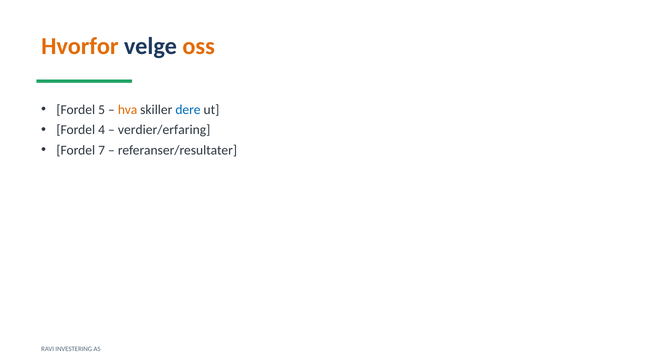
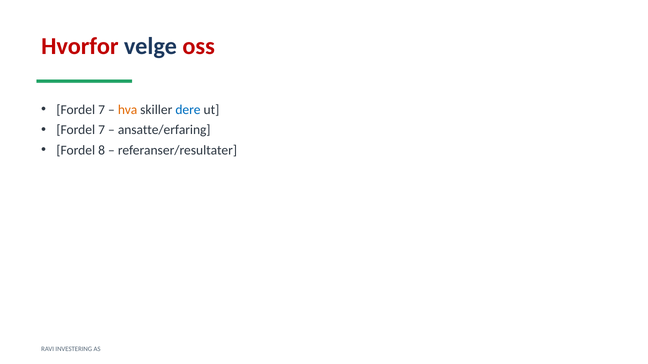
Hvorfor colour: orange -> red (80, 46)
oss colour: orange -> red (199, 46)
5: 5 -> 7 (102, 110)
4: 4 -> 7 (102, 130)
verdier/erfaring: verdier/erfaring -> ansatte/erfaring (164, 130)
7: 7 -> 8 (102, 150)
